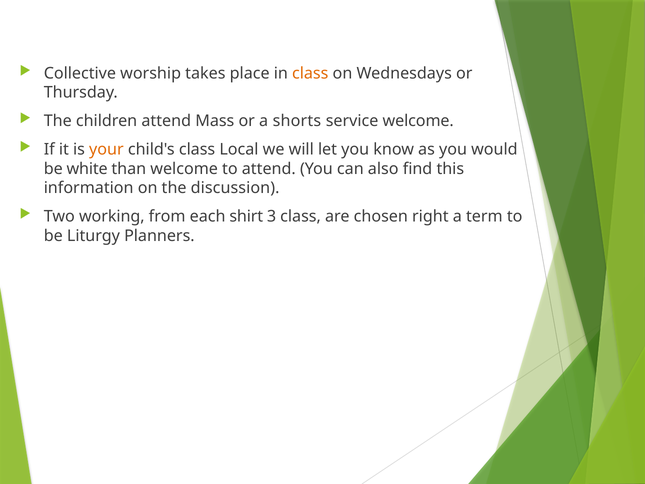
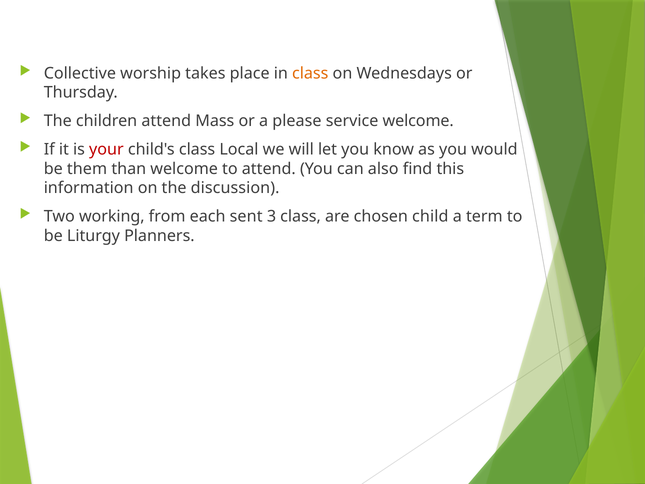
shorts: shorts -> please (297, 121)
your colour: orange -> red (106, 149)
white: white -> them (87, 169)
shirt: shirt -> sent (246, 216)
right: right -> child (430, 216)
